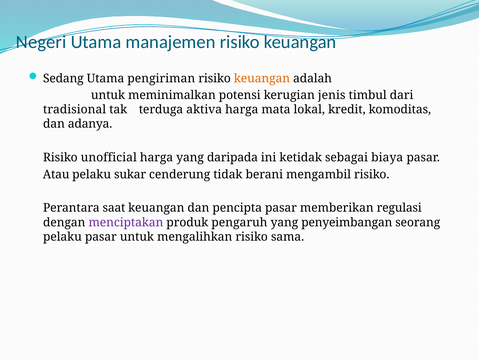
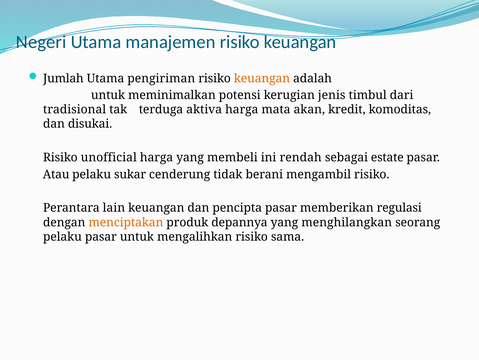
Sedang: Sedang -> Jumlah (63, 78)
lokal: lokal -> akan (309, 109)
adanya: adanya -> disukai (90, 124)
daripada: daripada -> membeli (232, 157)
ketidak: ketidak -> rendah (301, 157)
biaya: biaya -> estate (387, 157)
saat: saat -> lain (114, 208)
menciptakan colour: purple -> orange (126, 222)
pengaruh: pengaruh -> depannya (239, 222)
penyeimbangan: penyeimbangan -> menghilangkan (347, 222)
